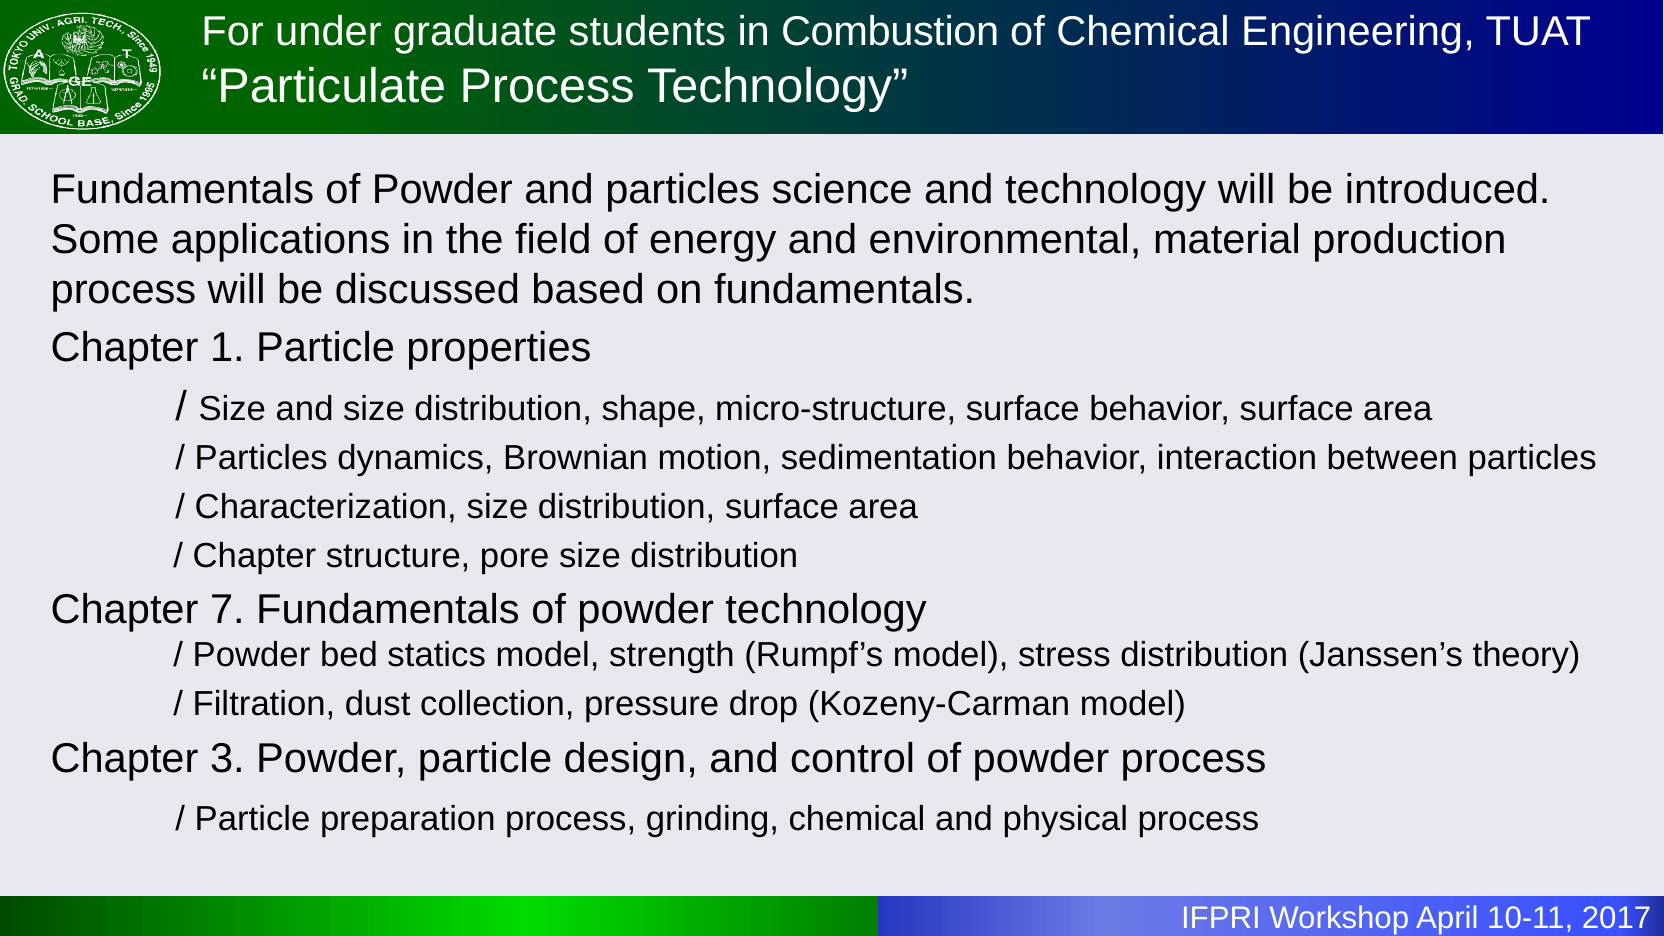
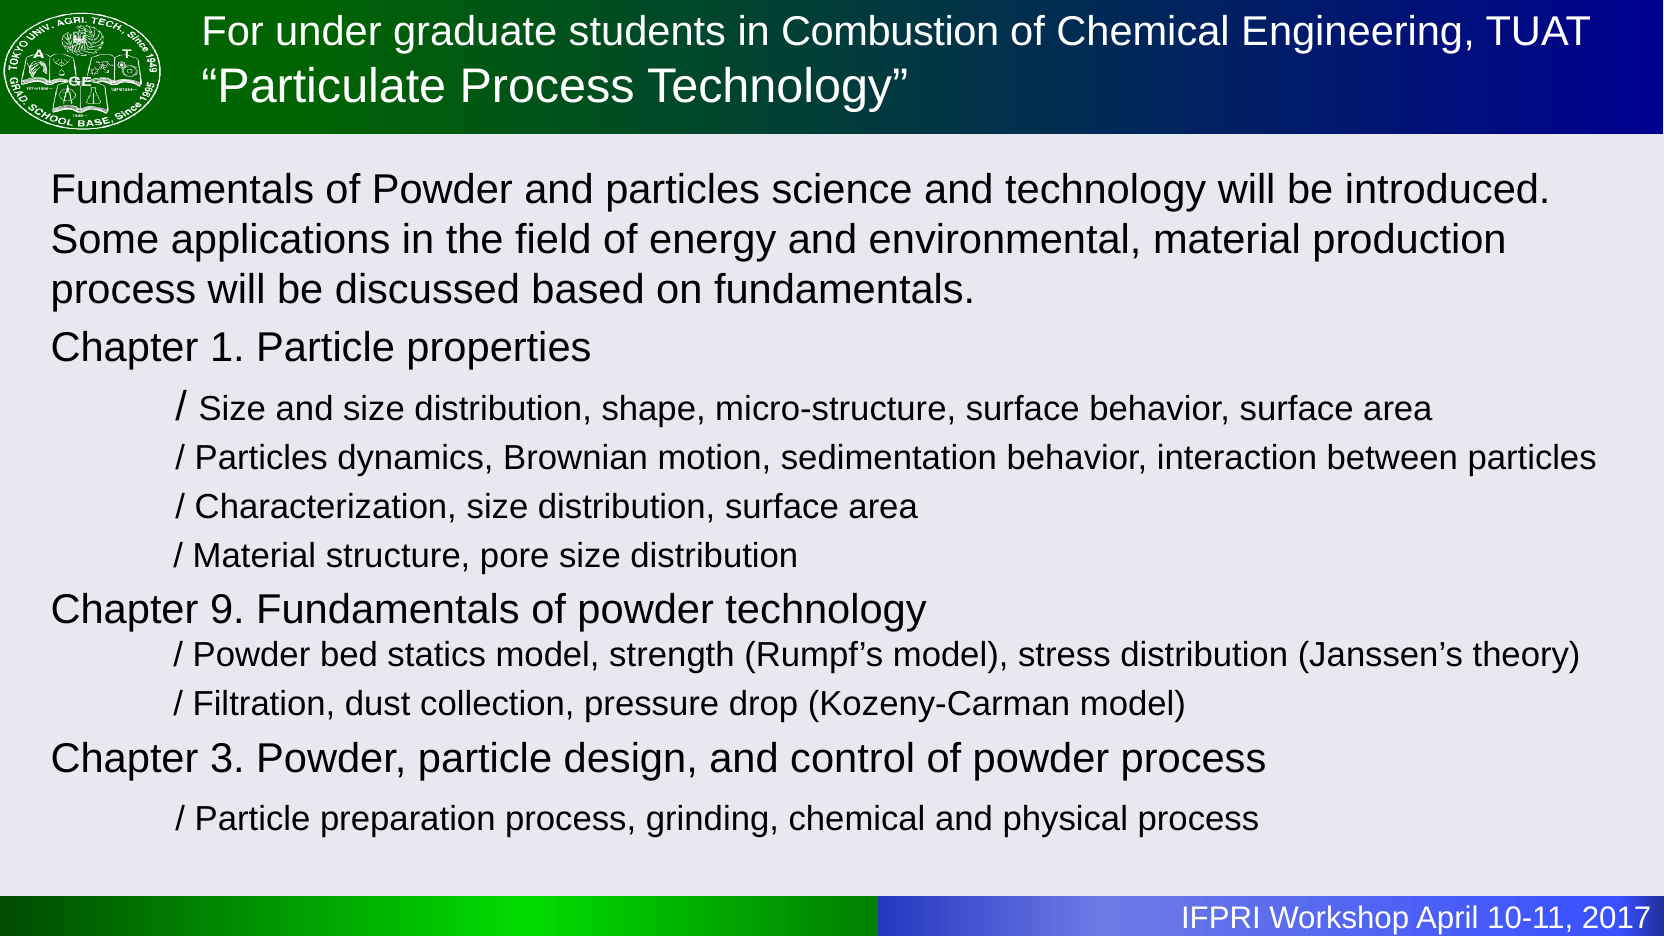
Chapter: Chapter -> Material (254, 556)
7: 7 -> 9 (227, 610)
